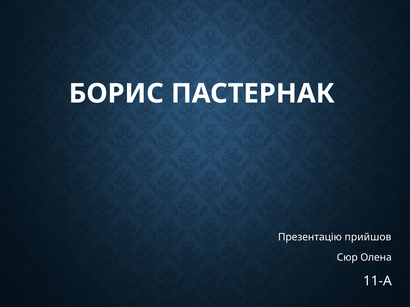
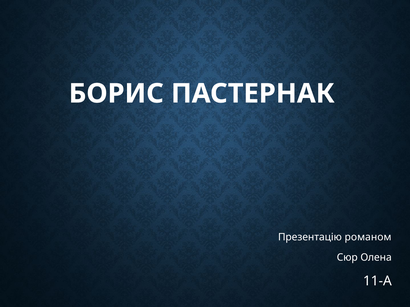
прийшов: прийшов -> романом (368, 238)
